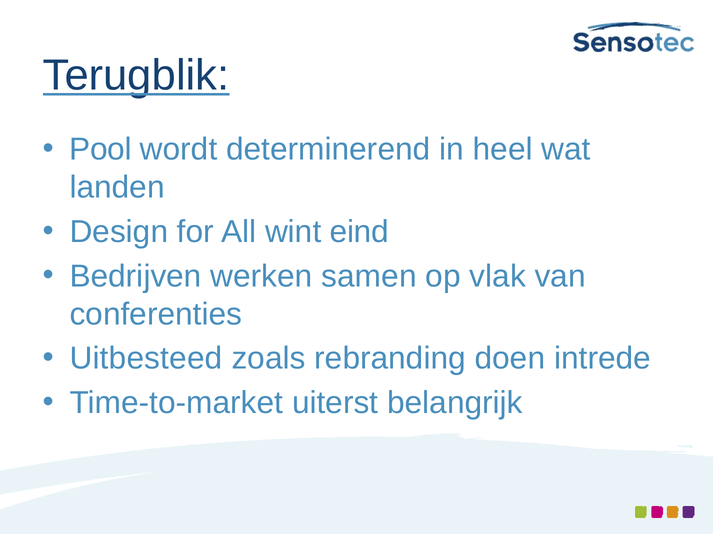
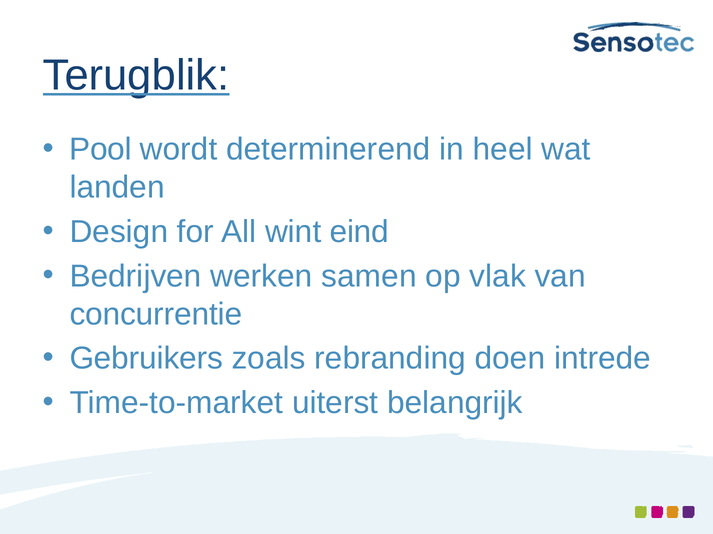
conferenties: conferenties -> concurrentie (156, 315)
Uitbesteed: Uitbesteed -> Gebruikers (146, 359)
